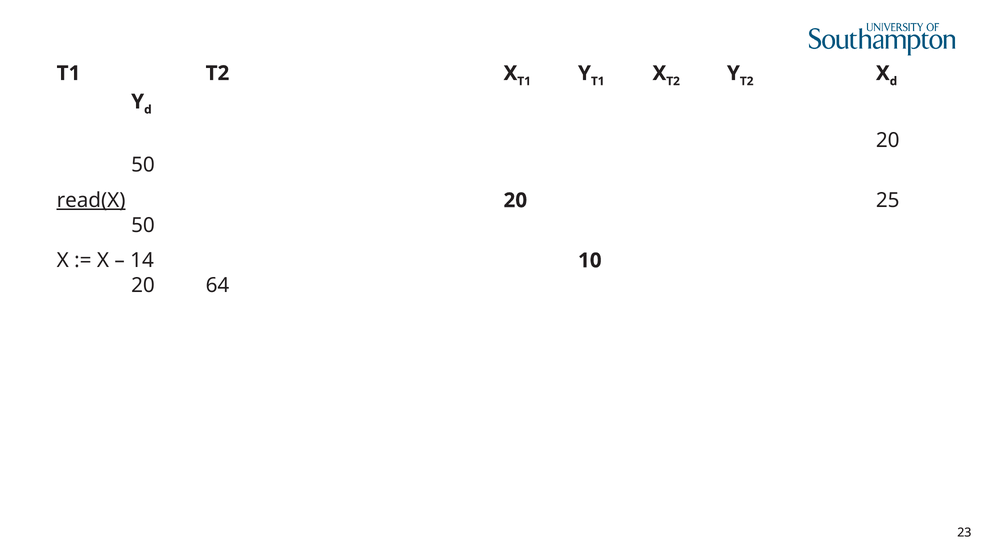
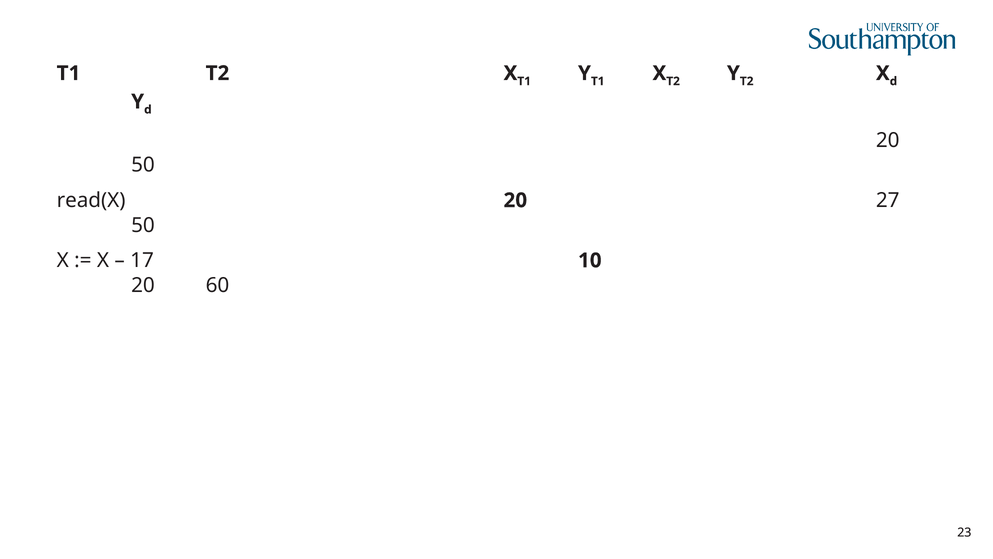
read(X underline: present -> none (91, 200)
25: 25 -> 27 (888, 200)
14: 14 -> 17 (142, 260)
64: 64 -> 60 (217, 285)
